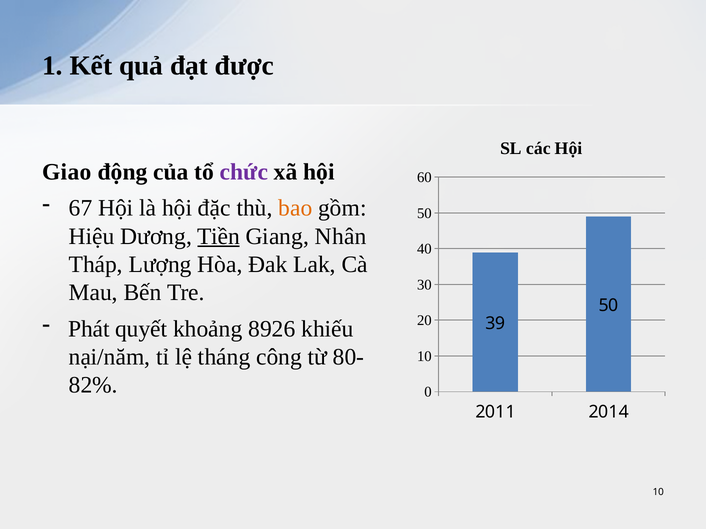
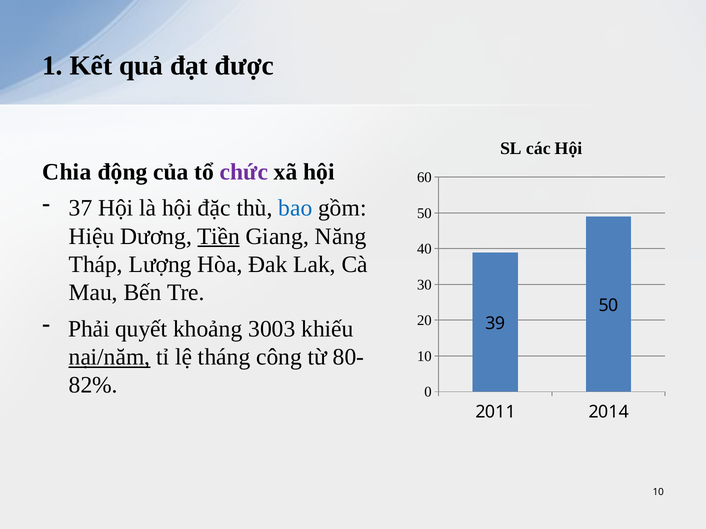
Giao: Giao -> Chia (67, 172)
67: 67 -> 37 (81, 208)
bao colour: orange -> blue (295, 208)
Nhân: Nhân -> Năng (341, 237)
Phát: Phát -> Phải (89, 329)
8926: 8926 -> 3003 (272, 329)
nại/năm underline: none -> present (110, 357)
